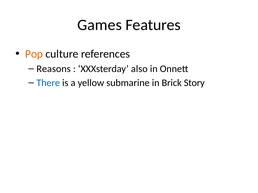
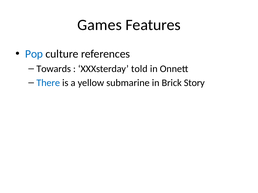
Pop colour: orange -> blue (34, 54)
Reasons: Reasons -> Towards (54, 69)
also: also -> told (139, 69)
